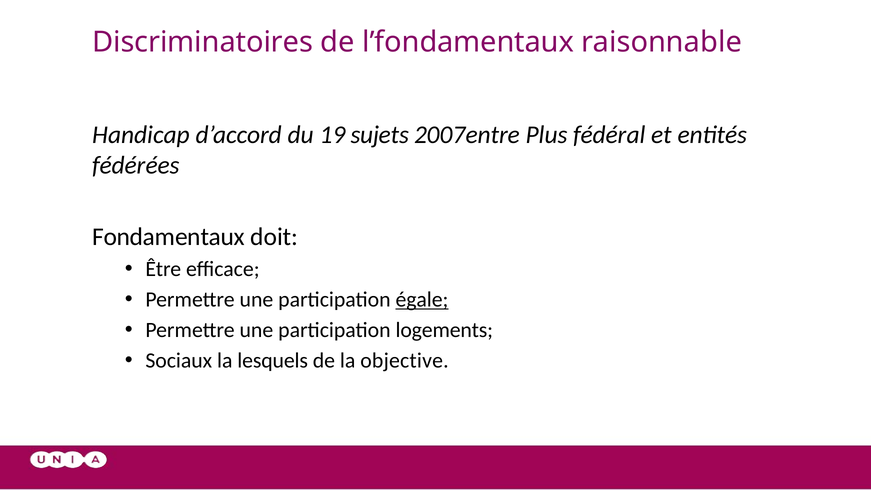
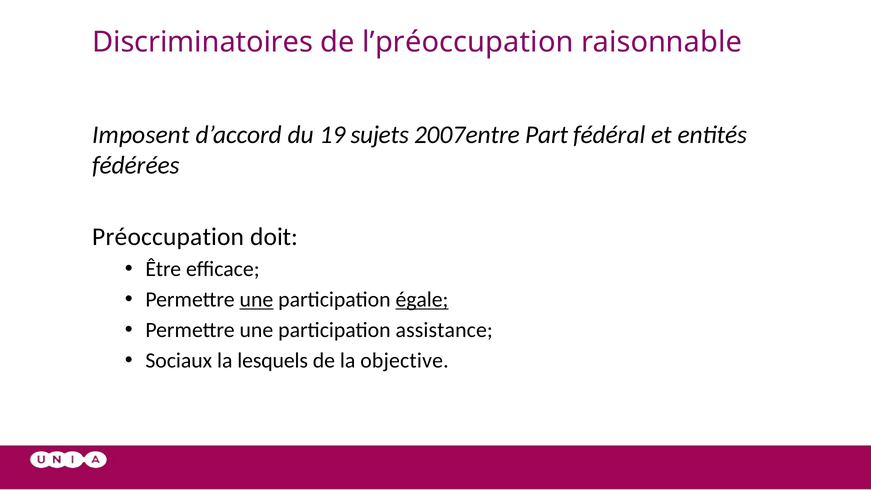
l’fondamentaux: l’fondamentaux -> l’préoccupation (468, 42)
Handicap: Handicap -> Imposent (141, 135)
Plus: Plus -> Part (547, 135)
Fondamentaux: Fondamentaux -> Préoccupation (168, 237)
une underline: none -> present (256, 300)
logements: logements -> assistance (444, 330)
